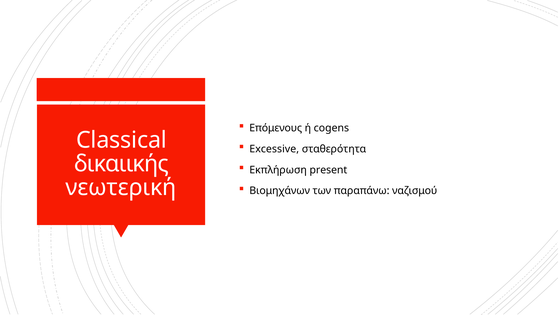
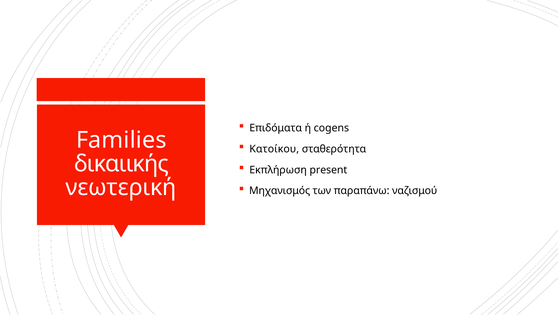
Επόμενους: Επόμενους -> Επιδόματα (276, 128)
Classical: Classical -> Families (121, 140)
Excessive: Excessive -> Κατοίκου (274, 149)
Βιομηχάνων: Βιομηχάνων -> Μηχανισμός (280, 191)
